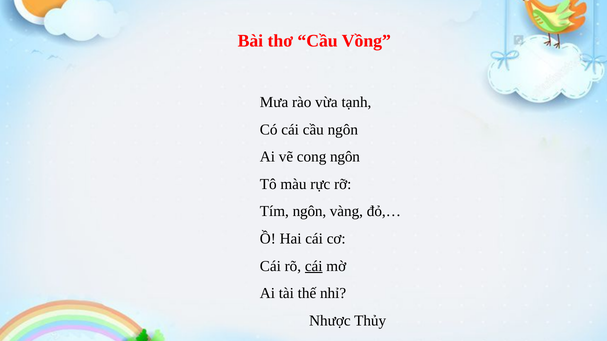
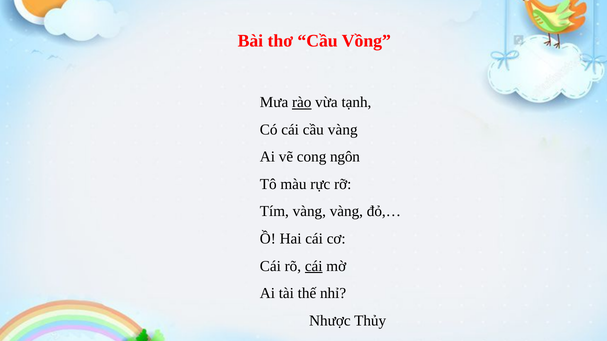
rào underline: none -> present (302, 102)
cầu ngôn: ngôn -> vàng (343, 130)
Tím ngôn: ngôn -> vàng (309, 212)
